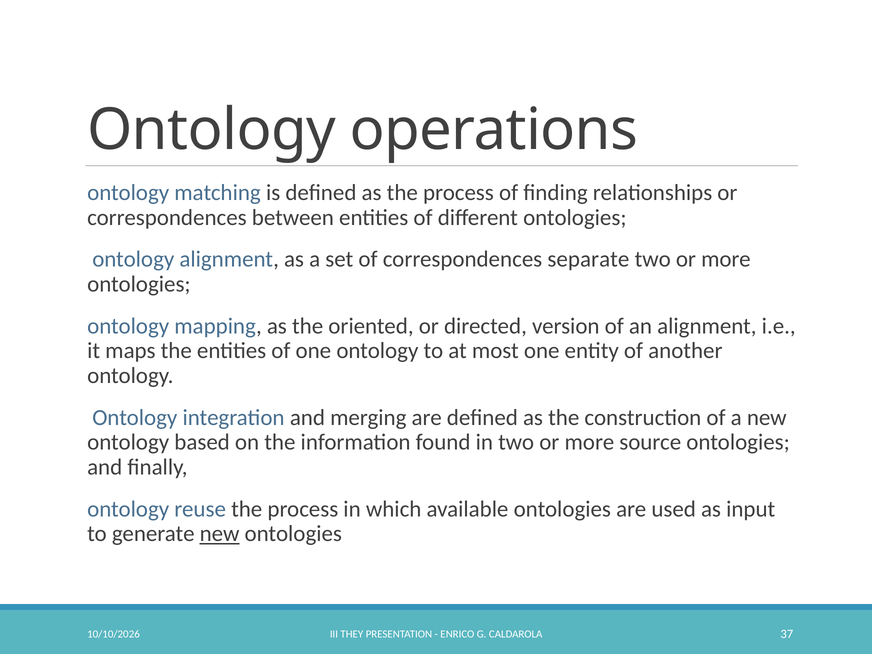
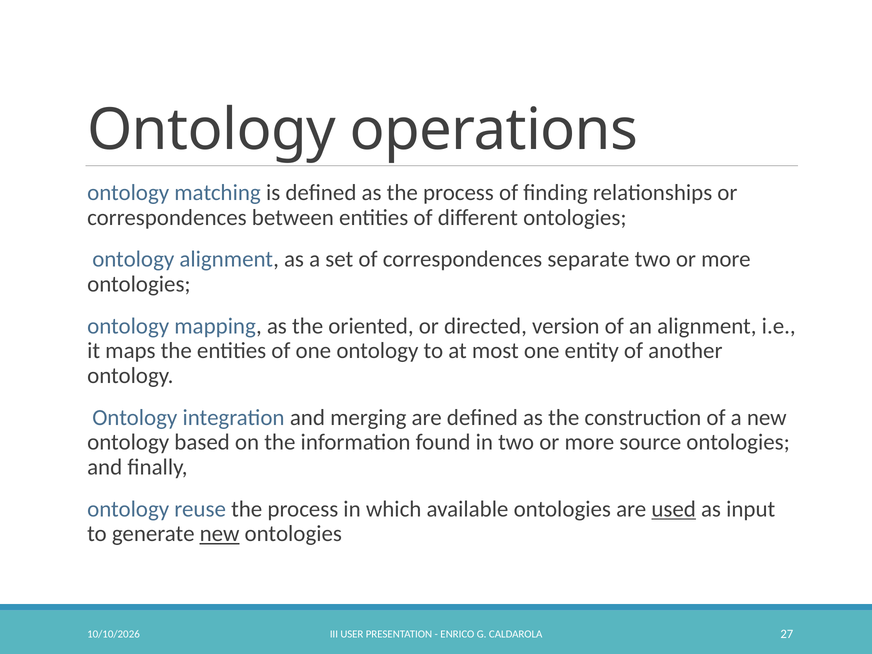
used underline: none -> present (674, 509)
THEY: THEY -> USER (352, 634)
37: 37 -> 27 (787, 634)
